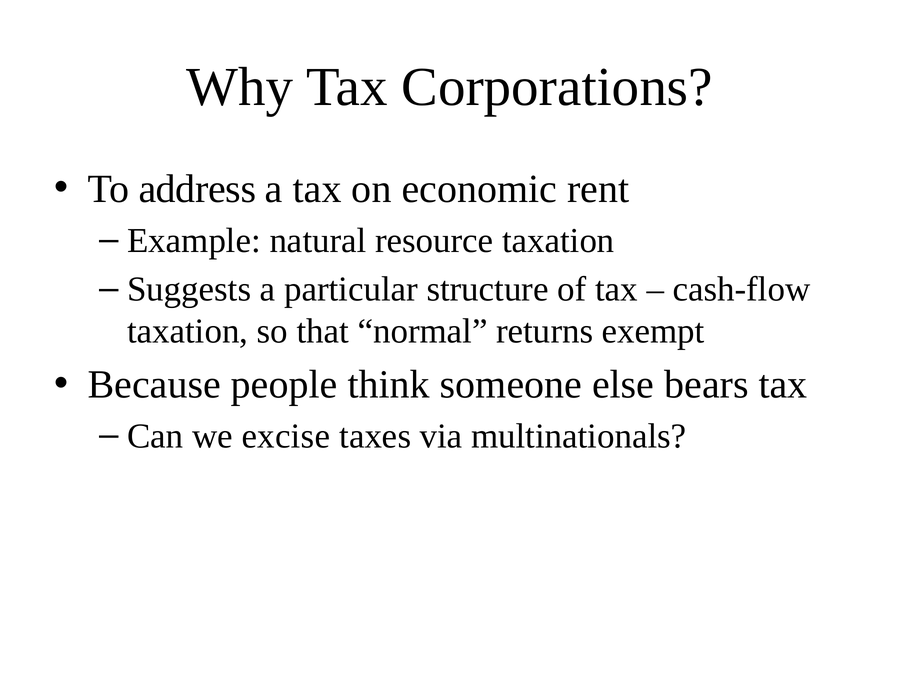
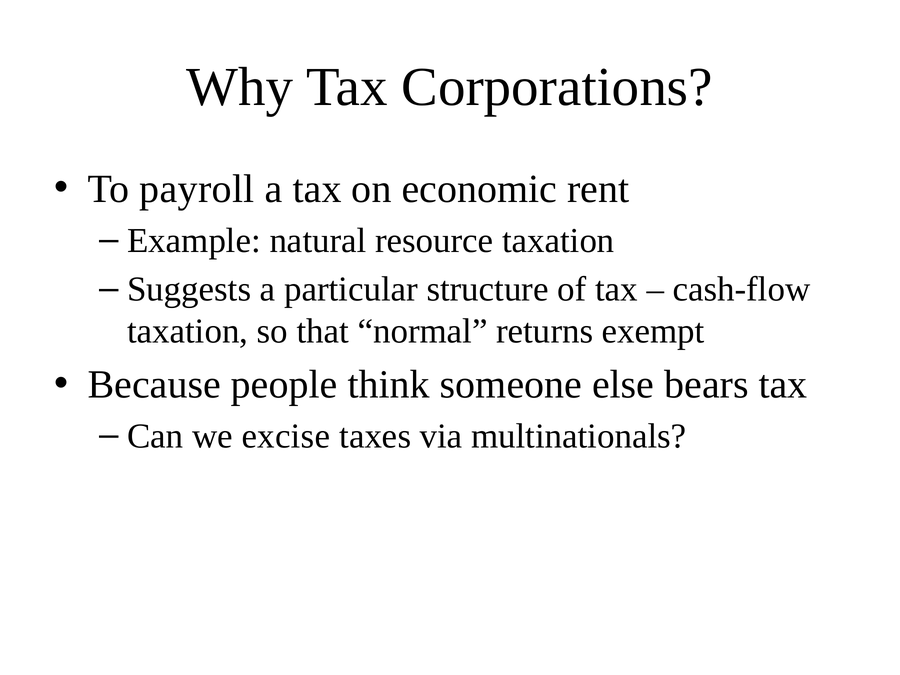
address: address -> payroll (197, 189)
